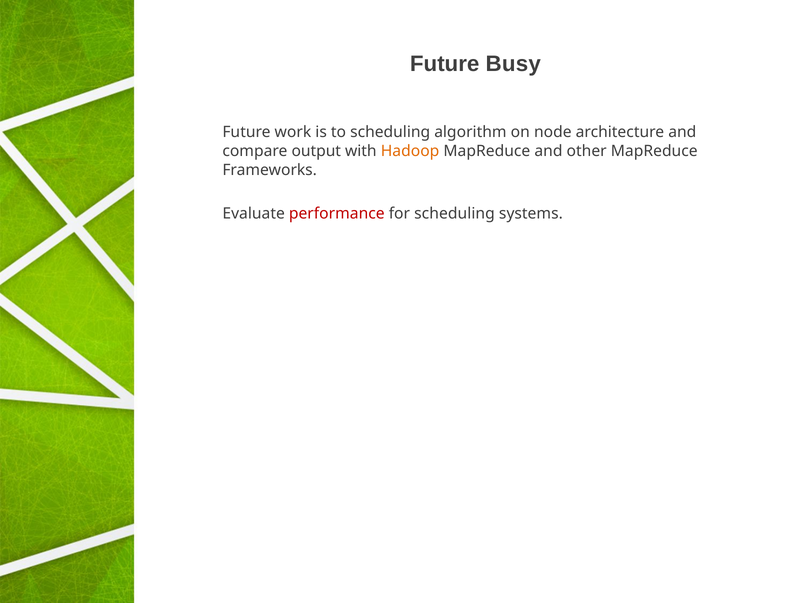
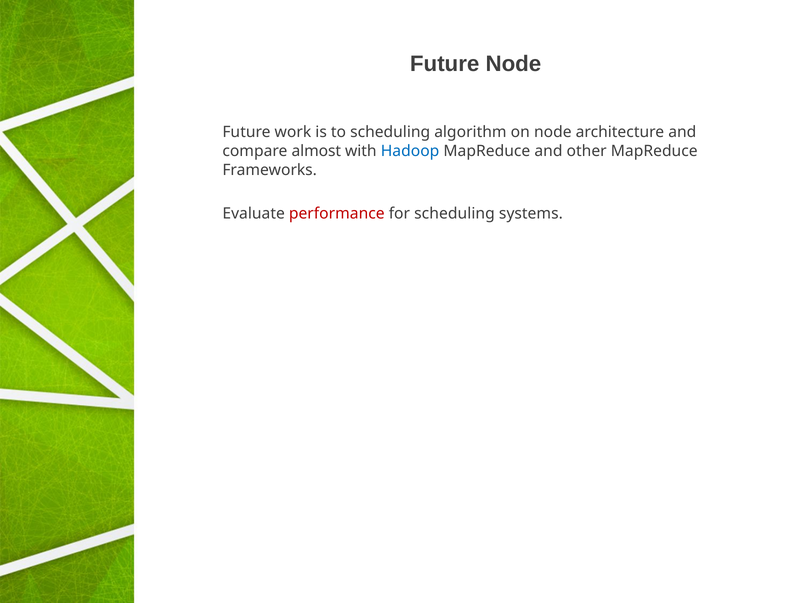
Future Busy: Busy -> Node (513, 64)
output: output -> almost (316, 151)
Hadoop colour: orange -> blue (410, 151)
